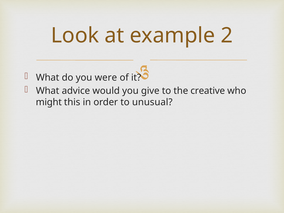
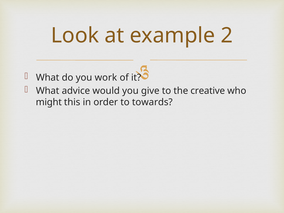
were: were -> work (106, 78)
unusual: unusual -> towards (152, 102)
